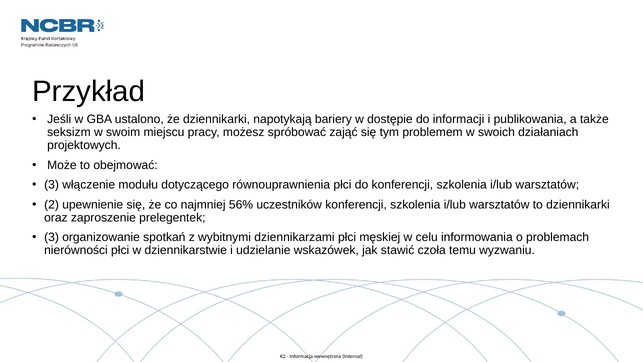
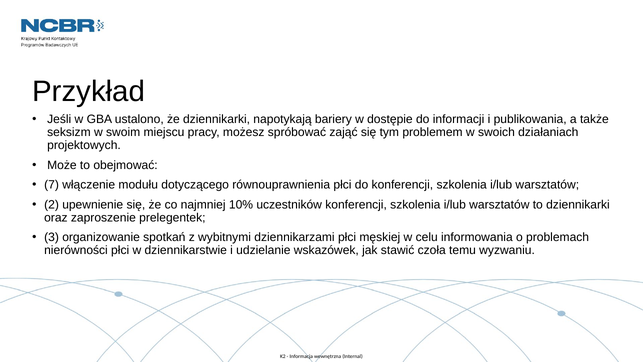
3: 3 -> 7 (52, 185)
56%: 56% -> 10% (241, 204)
